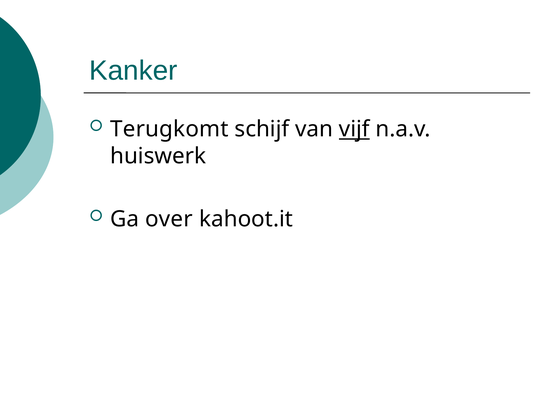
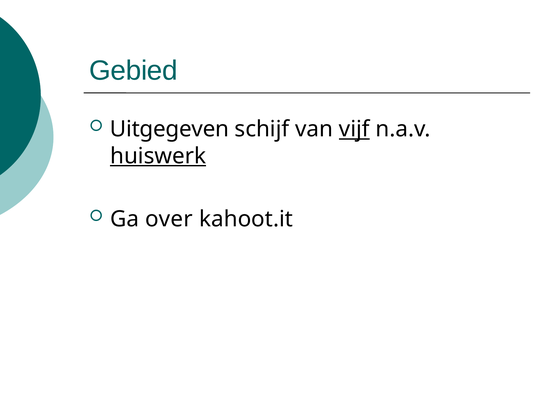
Kanker: Kanker -> Gebied (133, 71)
Terugkomt: Terugkomt -> Uitgegeven (170, 129)
huiswerk underline: none -> present (158, 156)
